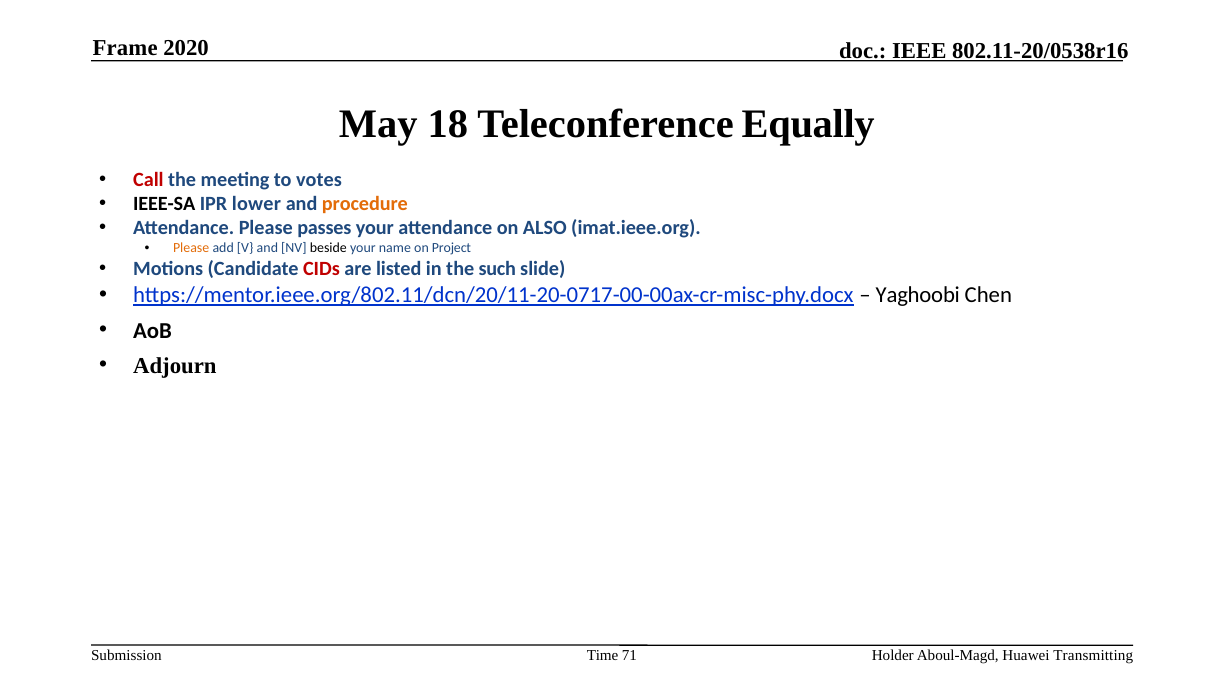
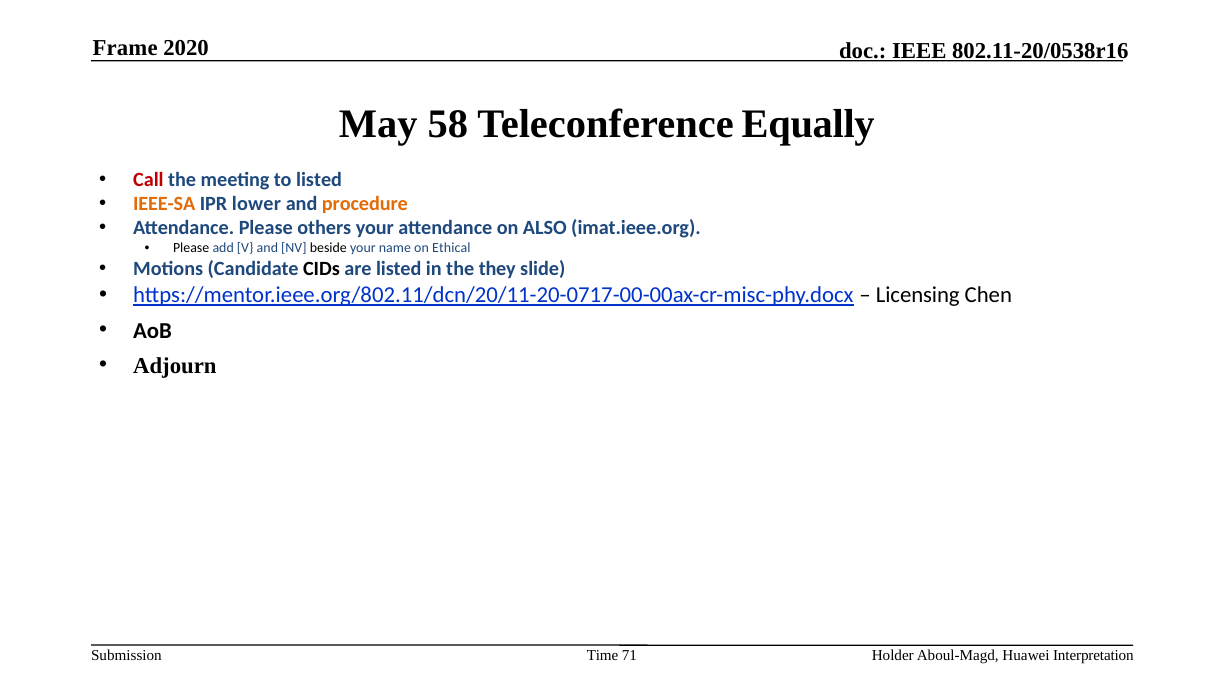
18: 18 -> 58 (448, 124)
to votes: votes -> listed (319, 180)
IEEE-SA colour: black -> orange (164, 204)
passes: passes -> others (324, 228)
Please colour: orange -> black (191, 248)
Project: Project -> Ethical (451, 248)
CIDs colour: red -> black (321, 269)
such: such -> they (497, 269)
Yaghoobi: Yaghoobi -> Licensing (918, 295)
Transmitting: Transmitting -> Interpretation (1093, 655)
